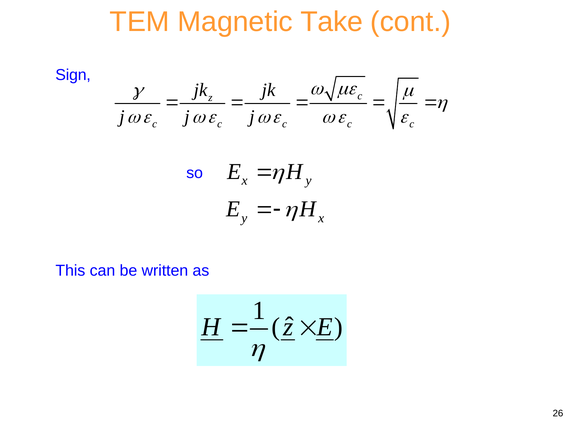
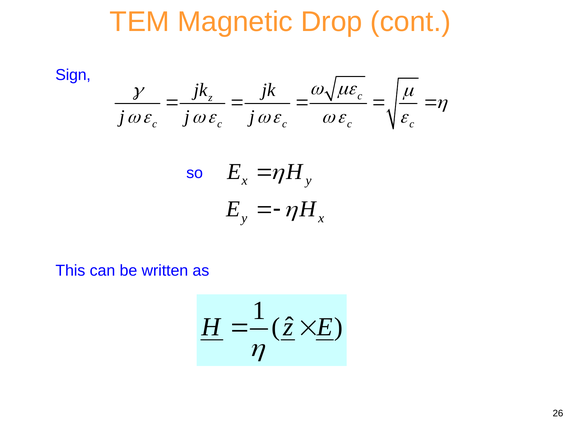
Take: Take -> Drop (332, 22)
